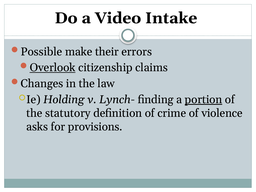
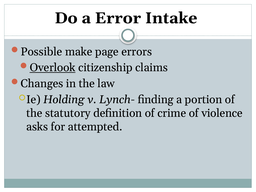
Video: Video -> Error (118, 18)
their: their -> page (107, 52)
portion underline: present -> none (203, 99)
provisions: provisions -> attempted (95, 127)
